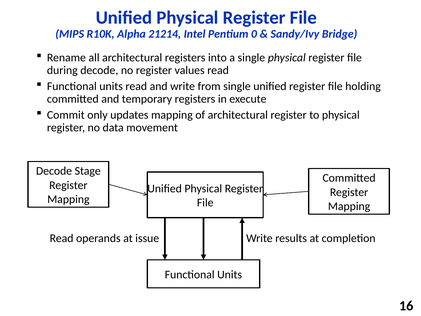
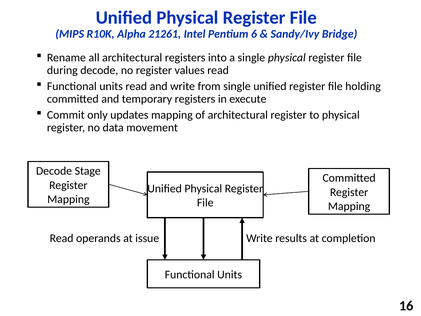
21214: 21214 -> 21261 (165, 34)
0: 0 -> 6 (254, 34)
